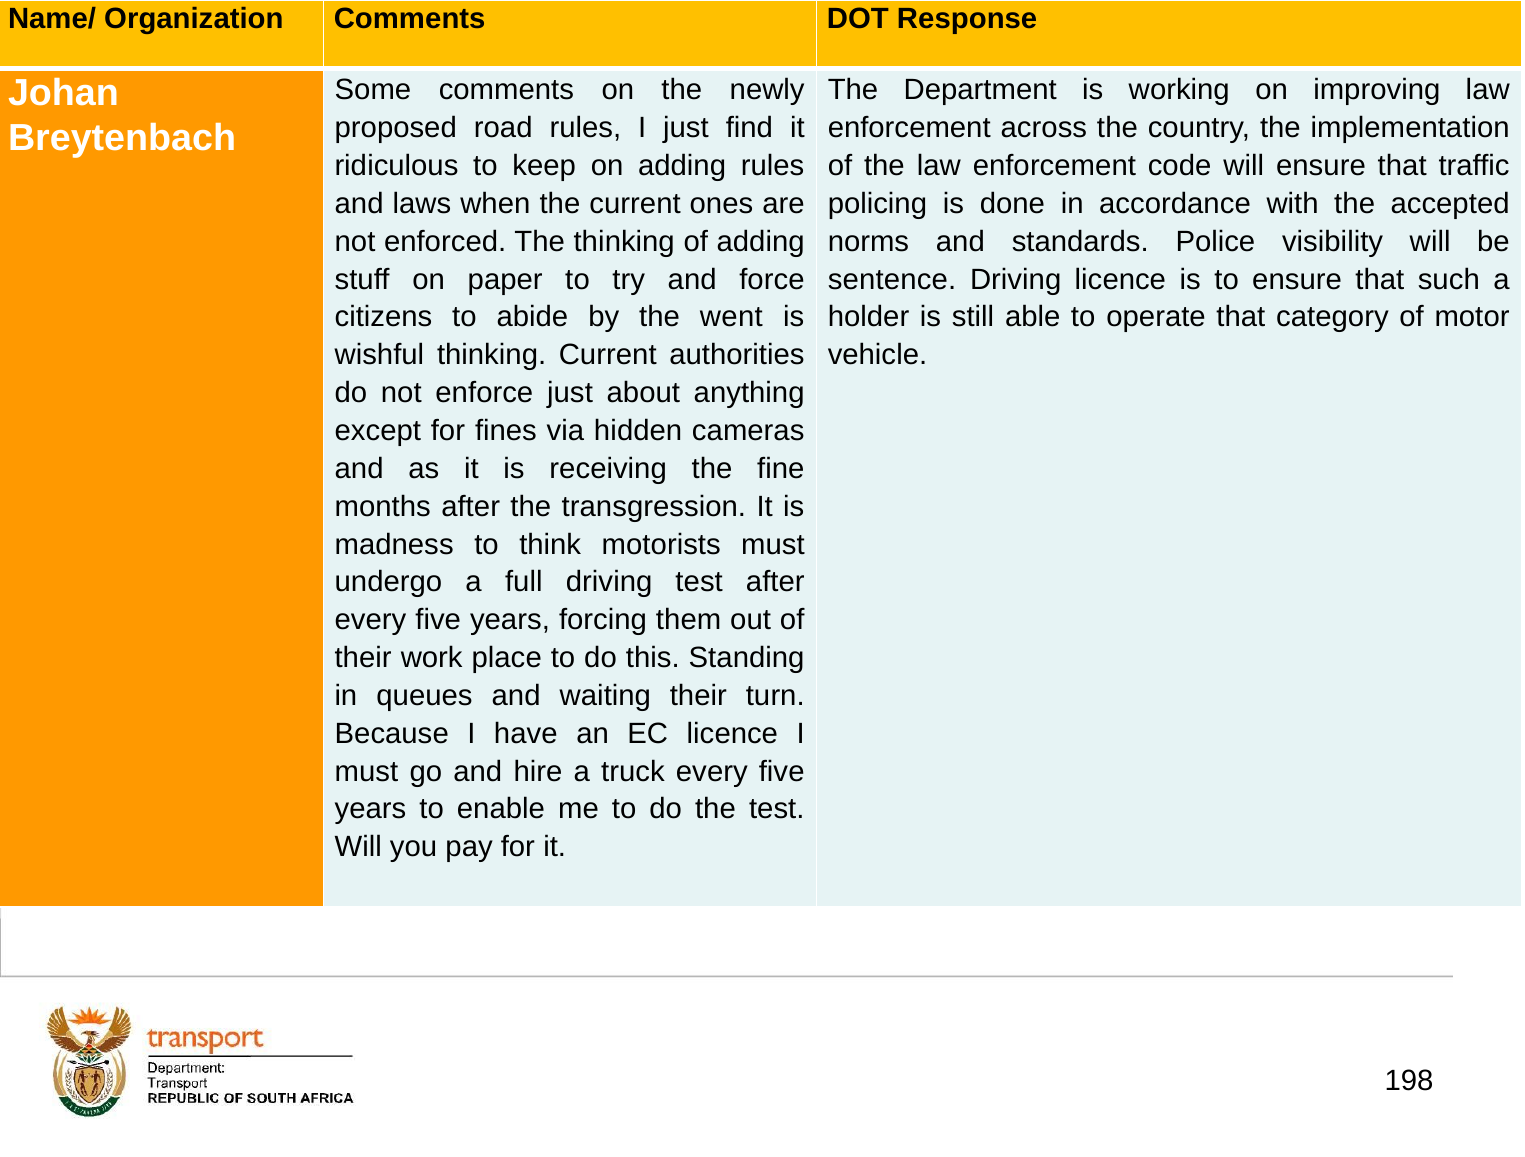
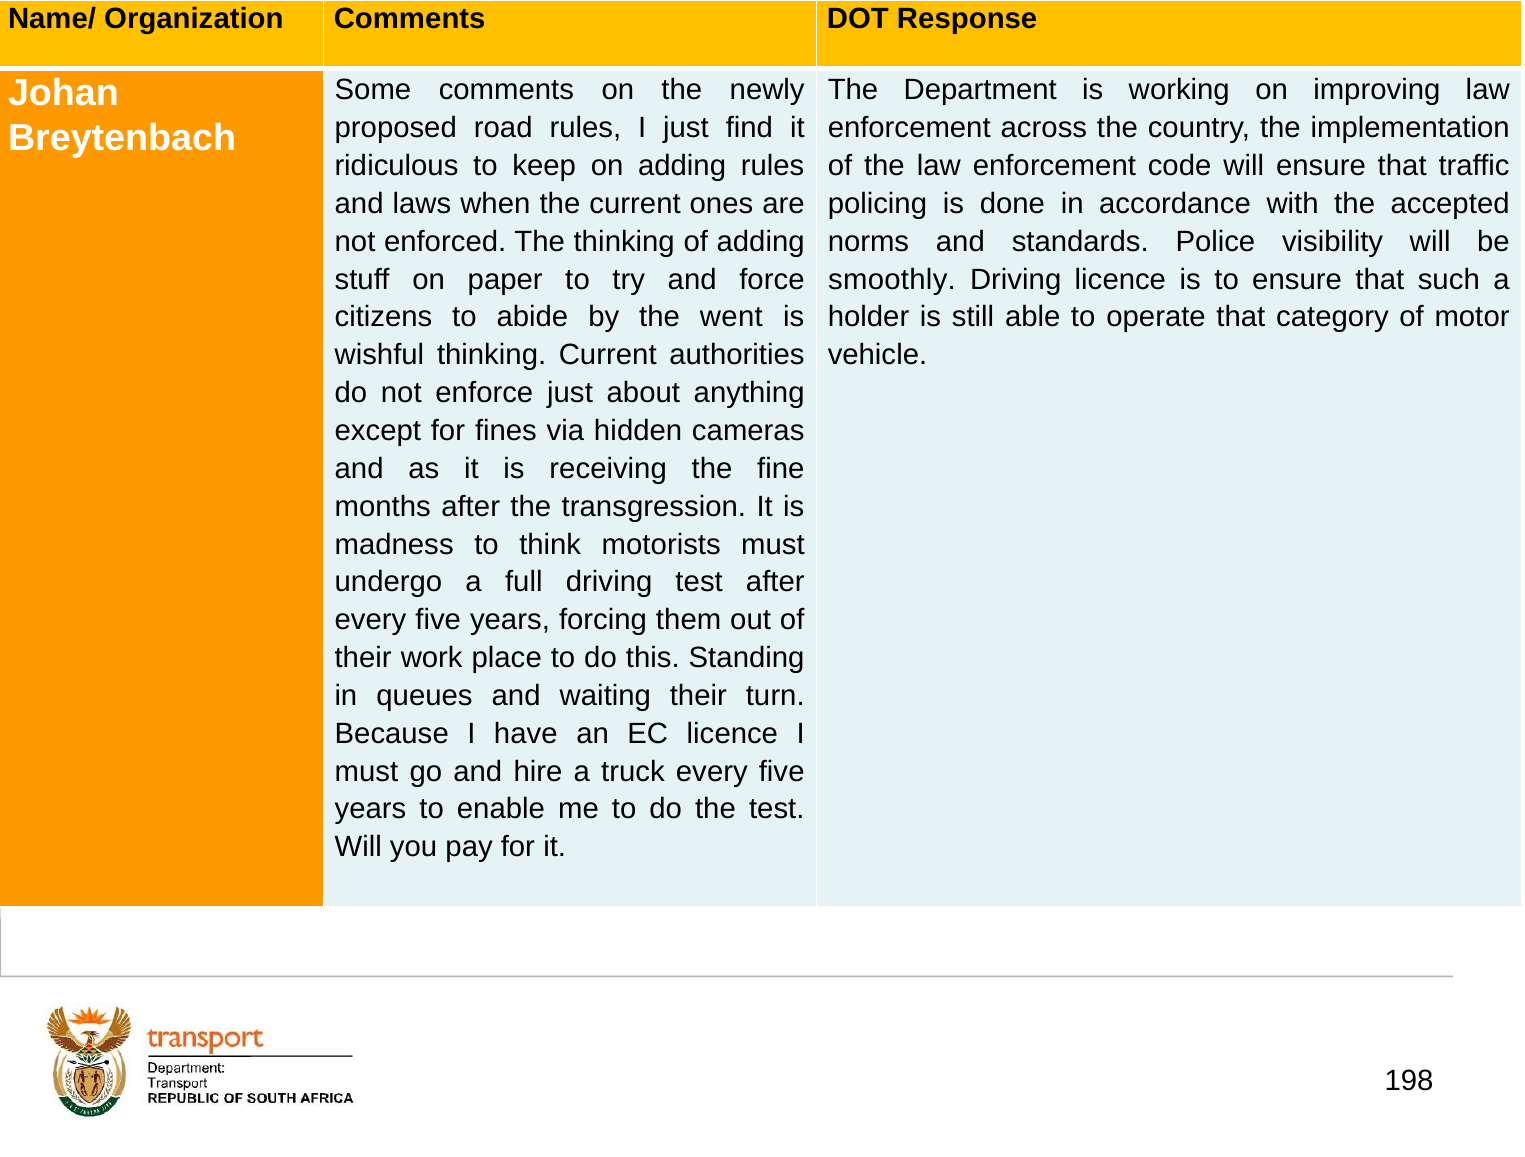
sentence: sentence -> smoothly (892, 279)
